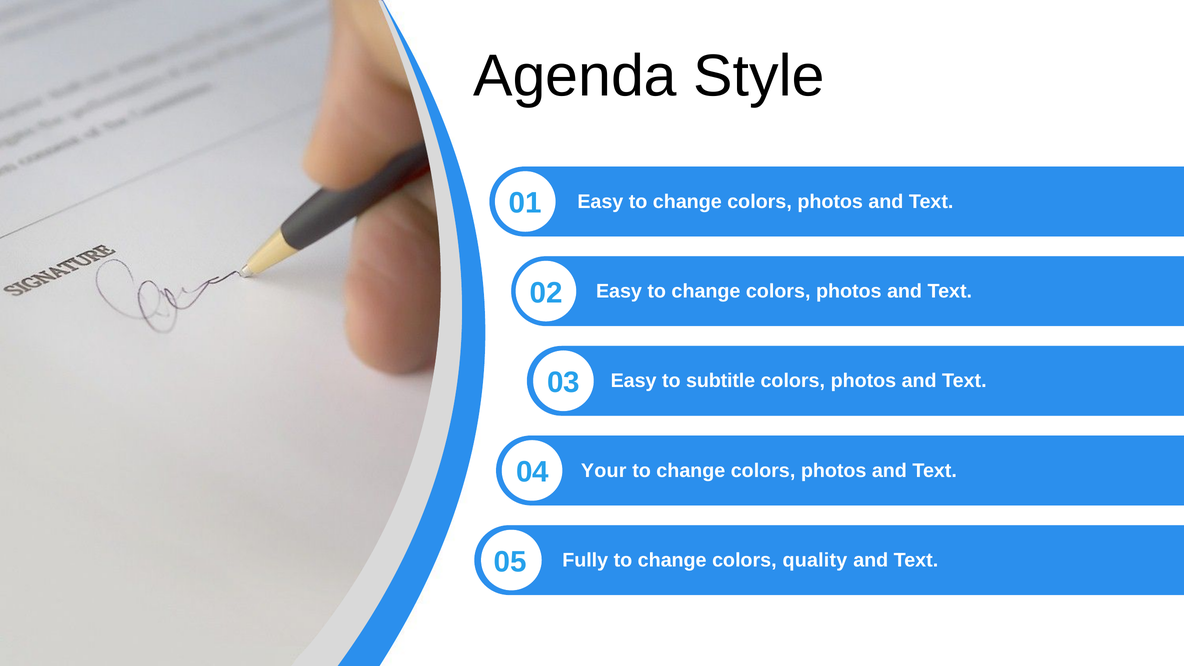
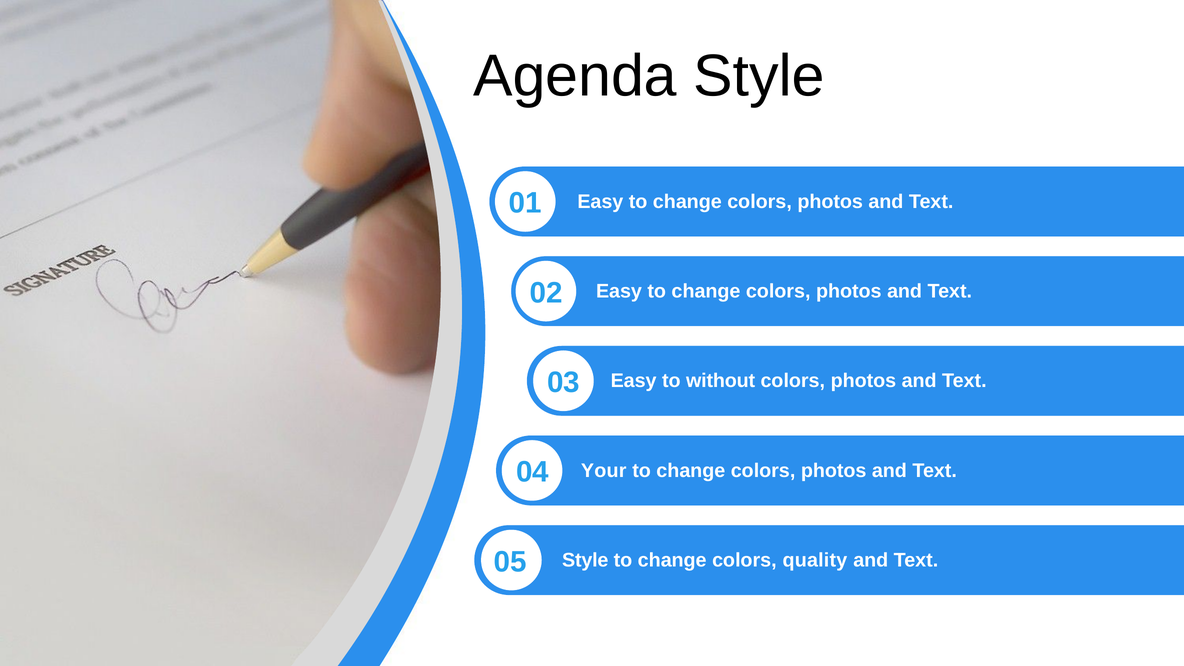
subtitle: subtitle -> without (721, 381)
Fully: Fully -> Style (585, 560)
